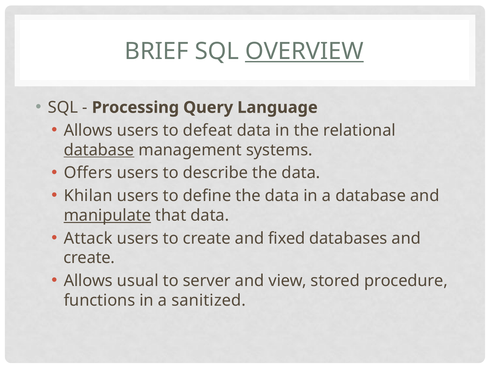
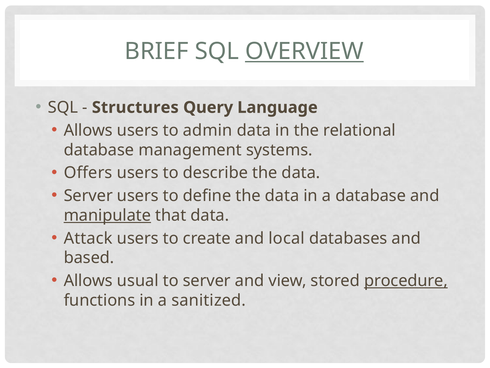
Processing: Processing -> Structures (135, 107)
defeat: defeat -> admin (208, 130)
database underline: present -> none (99, 150)
Khilan: Khilan -> Server (88, 195)
fixed: fixed -> local (287, 238)
create: create -> based (89, 258)
procedure underline: none -> present (406, 280)
